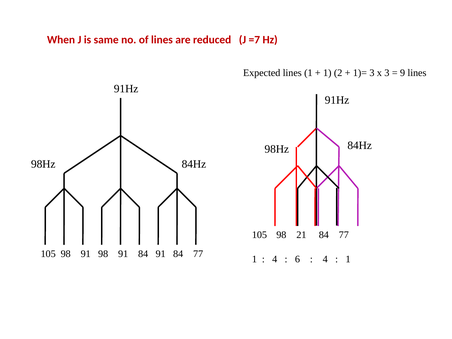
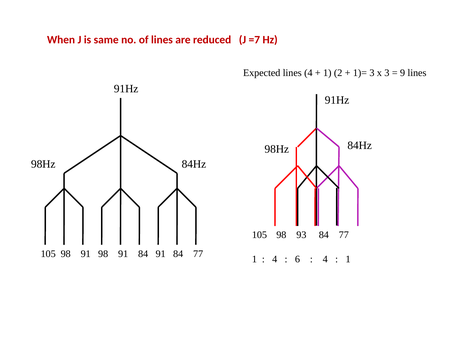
lines 1: 1 -> 4 (308, 73)
21: 21 -> 93 (301, 235)
